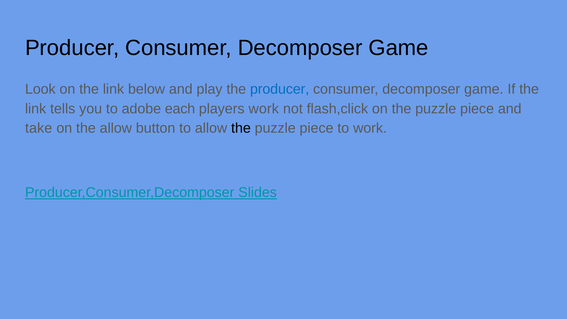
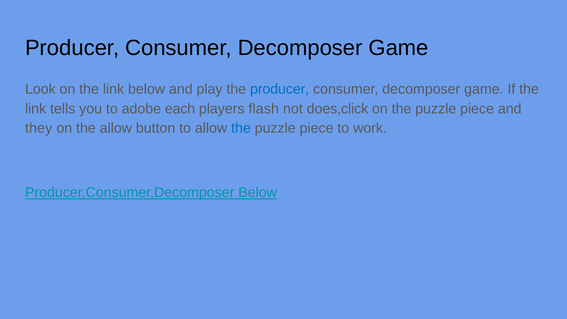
players work: work -> flash (264, 109)
flash,click: flash,click -> does,click (337, 109)
take: take -> they (39, 128)
the colour: black -> blue (241, 128)
Producer,Consumer,Decomposer Slides: Slides -> Below (258, 193)
